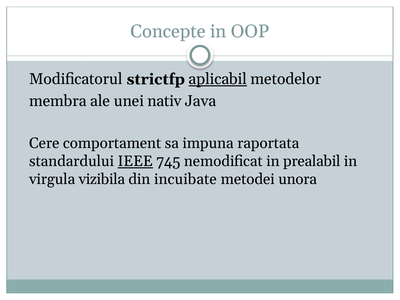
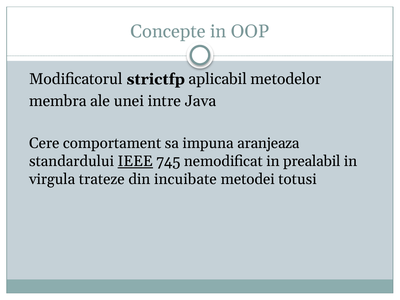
aplicabil underline: present -> none (218, 79)
nativ: nativ -> intre (164, 101)
raportata: raportata -> aranjeaza (268, 143)
vizibila: vizibila -> trateze (102, 179)
unora: unora -> totusi (297, 179)
